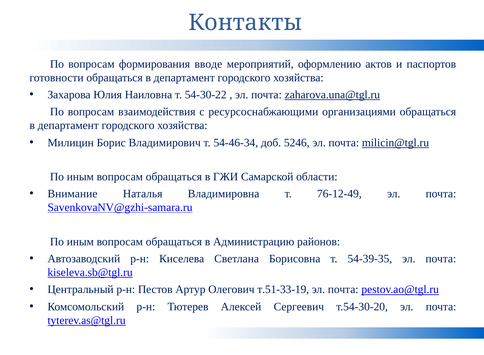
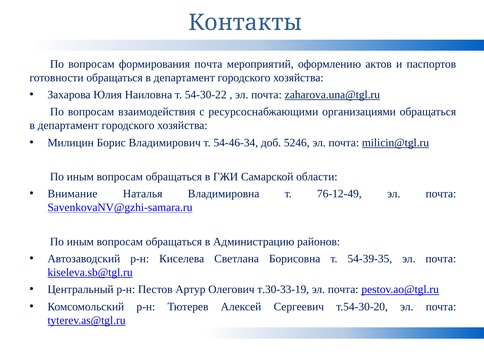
формирования вводе: вводе -> почта (208, 64)
т.51-33-19: т.51-33-19 -> т.30-33-19 (283, 289)
